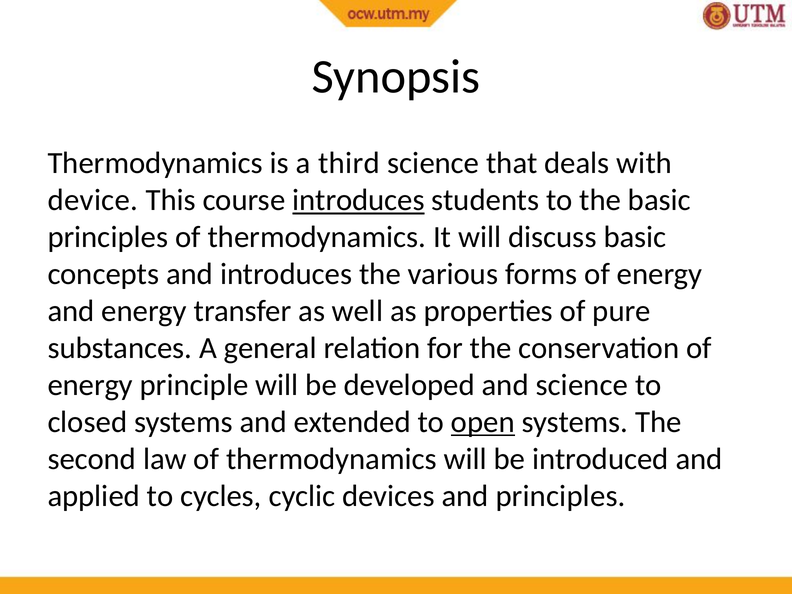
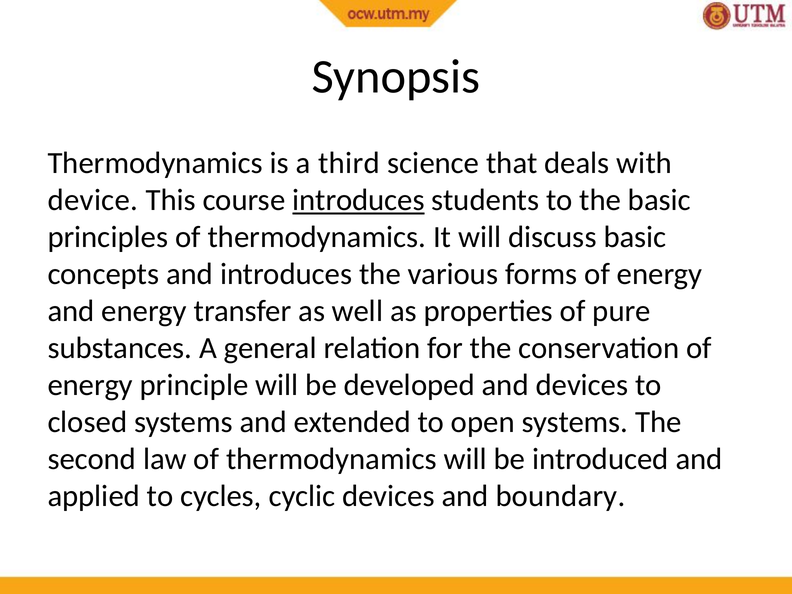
and science: science -> devices (582, 385)
open underline: present -> none (483, 422)
and principles: principles -> boundary (560, 496)
